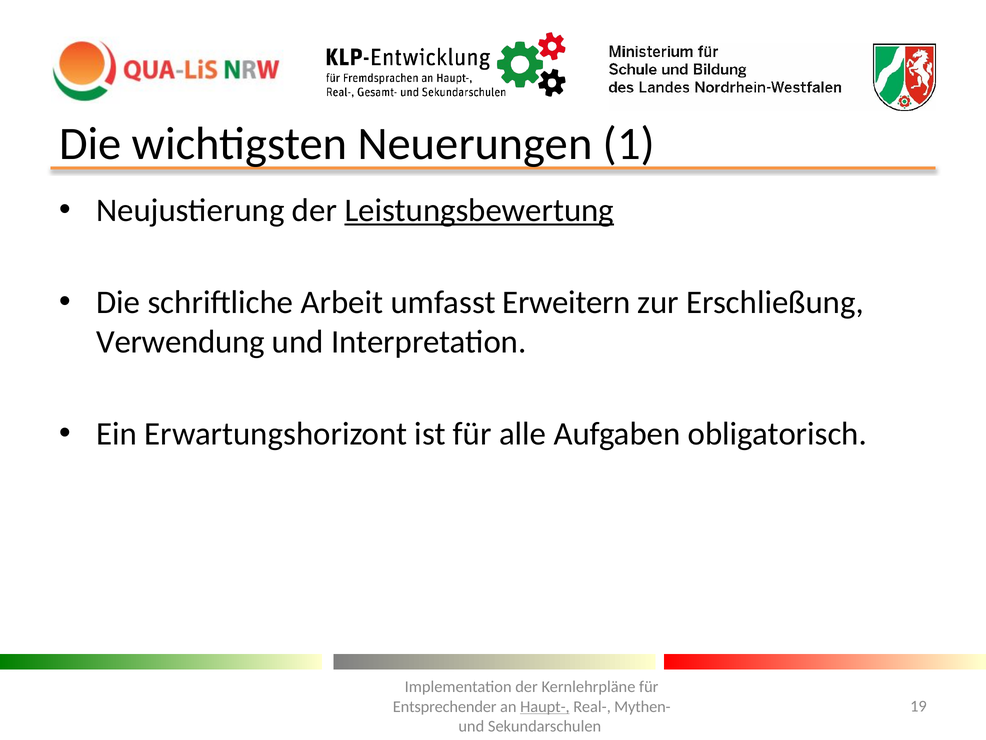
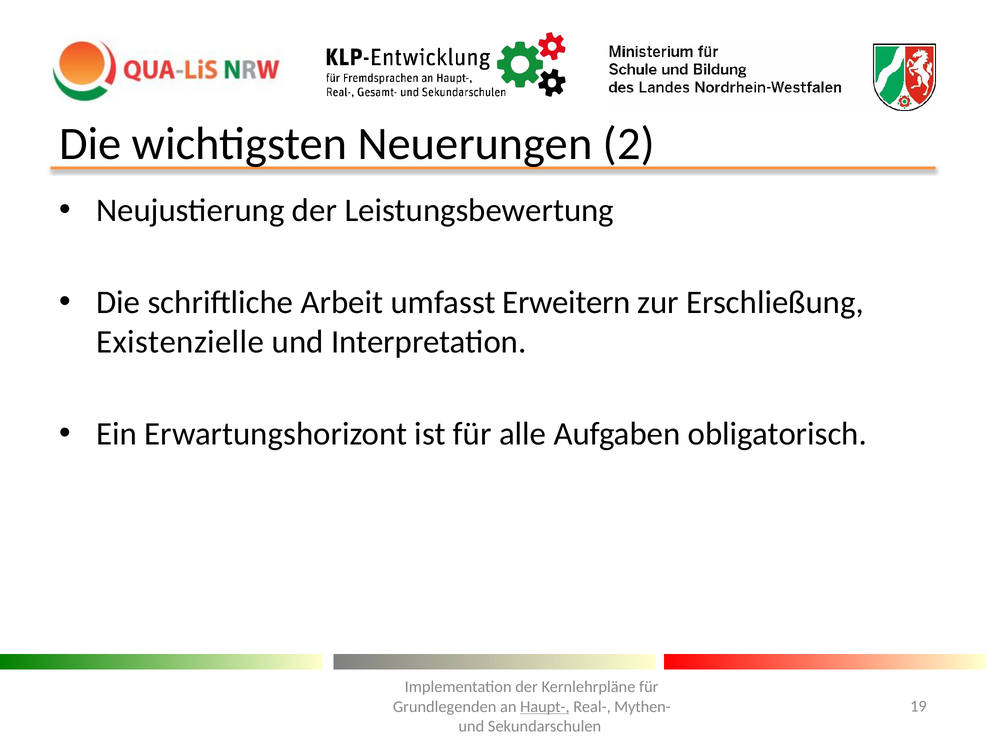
1: 1 -> 2 (629, 144)
Leistungsbewertung underline: present -> none (479, 210)
Verwendung: Verwendung -> Existenzielle (180, 342)
Entsprechender: Entsprechender -> Grundlegenden (445, 706)
